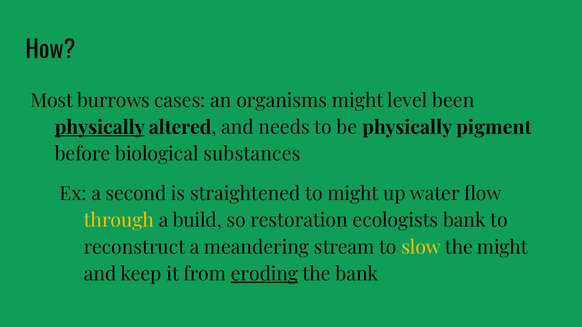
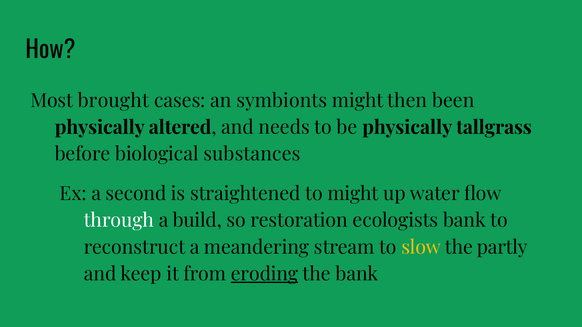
burrows: burrows -> brought (113, 101)
organisms: organisms -> symbionts (282, 101)
level: level -> then (407, 101)
physically underline: present -> none (100, 128)
pigment: pigment -> tallgrass (494, 128)
through colour: yellow -> white (119, 221)
the might: might -> partly (502, 248)
